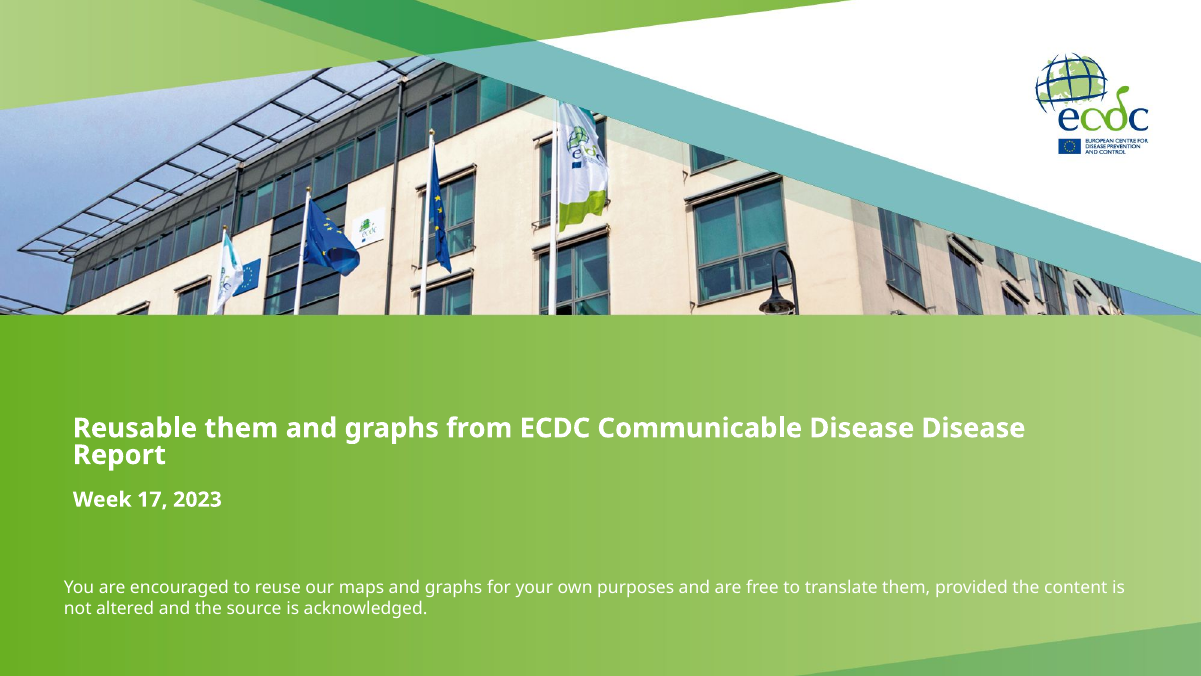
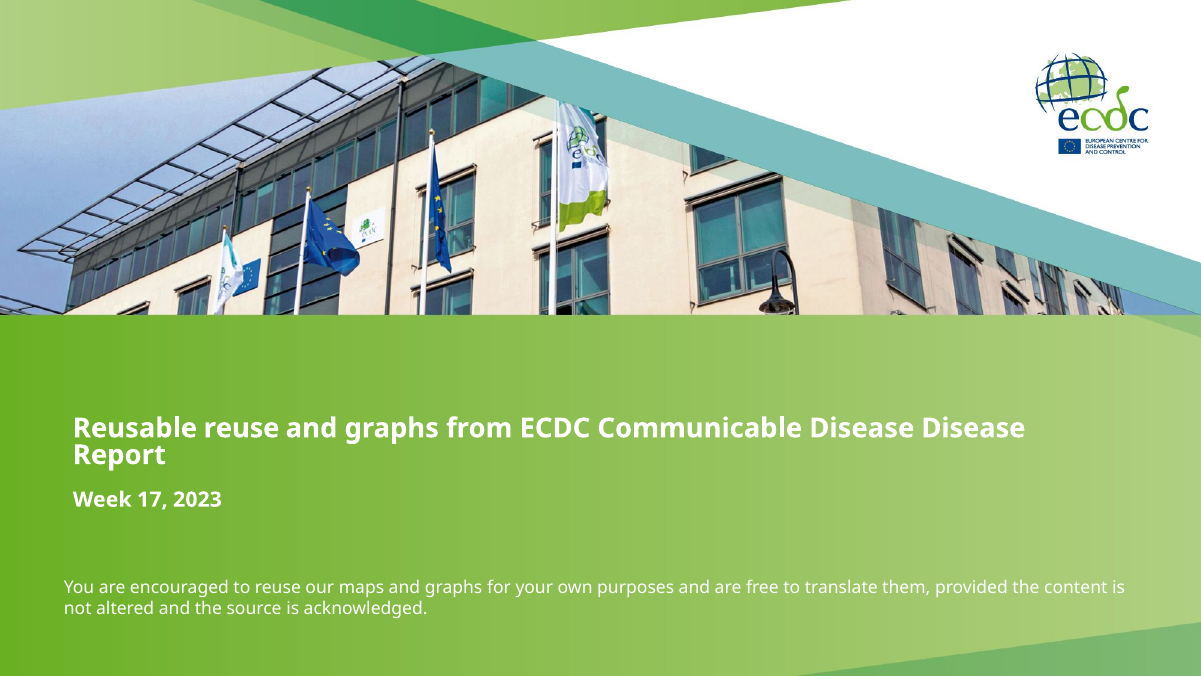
Reusable them: them -> reuse (242, 428)
